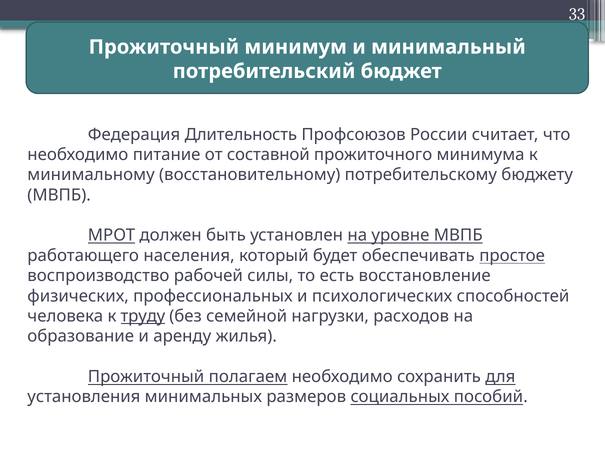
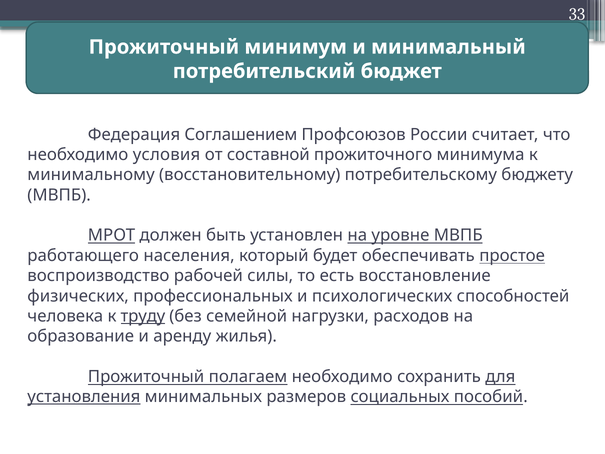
Длительность: Длительность -> Соглашением (241, 134)
питание: питание -> условия (167, 155)
установления underline: none -> present (84, 397)
